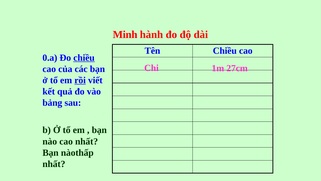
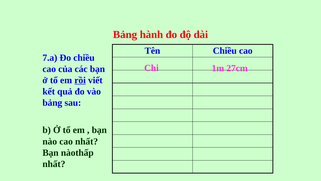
Minh: Minh -> Bảng (125, 34)
0.a: 0.a -> 7.a (50, 58)
chiều underline: present -> none (84, 58)
